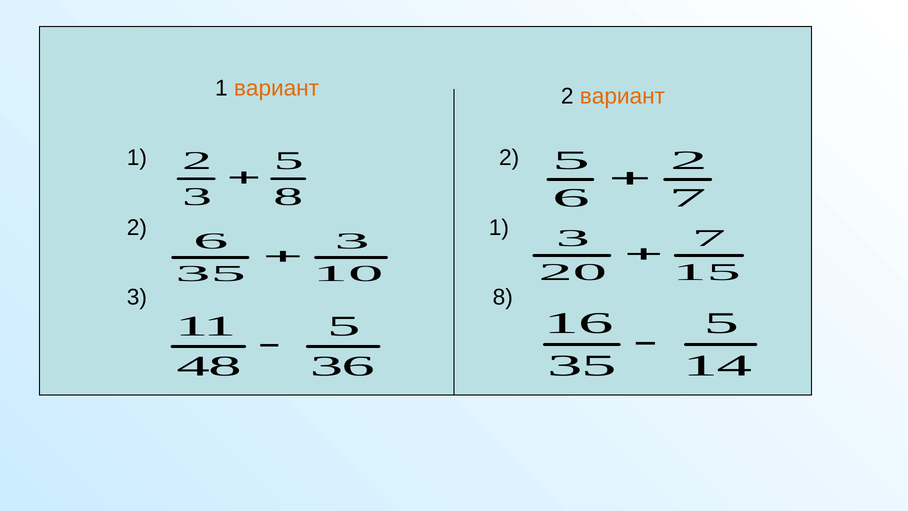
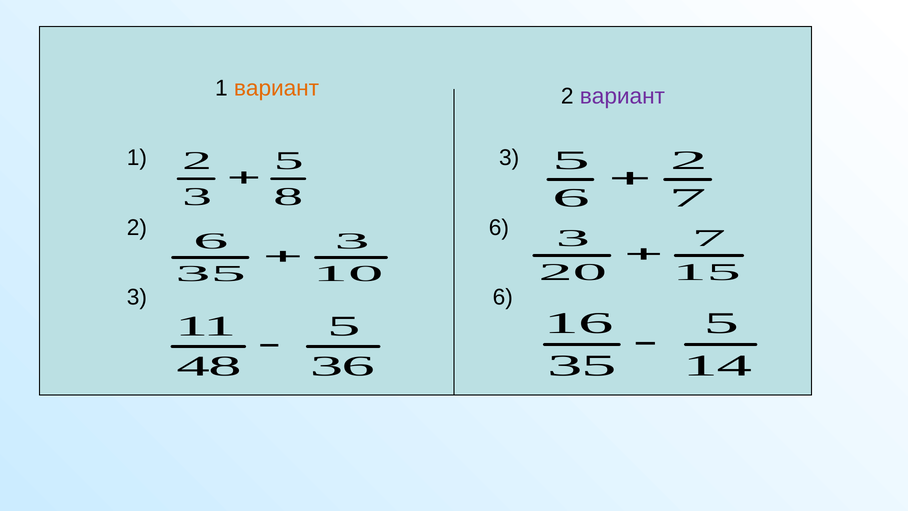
вариант colour: orange -> purple (622, 96)
1 2: 2 -> 3 (509, 158)
1: 1 -> 6 (499, 227)
3 8: 8 -> 6 (503, 297)
